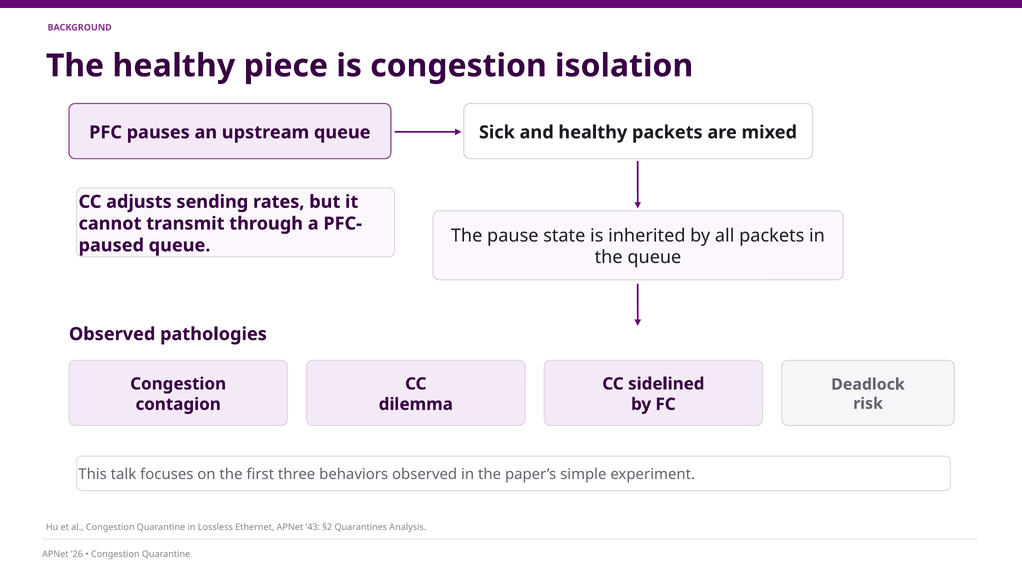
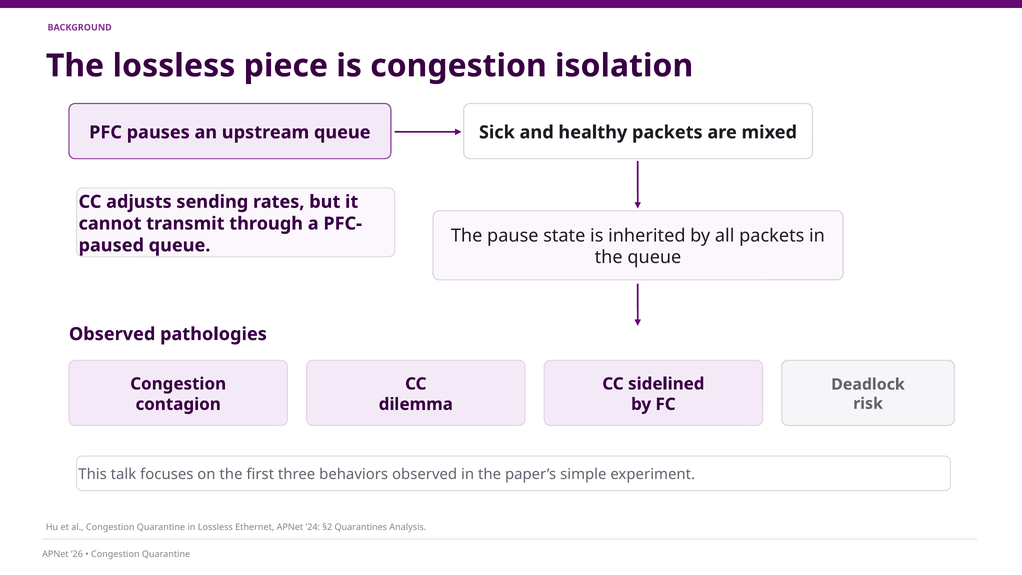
The healthy: healthy -> lossless (174, 66)
’43: ’43 -> ’24 (313, 527)
